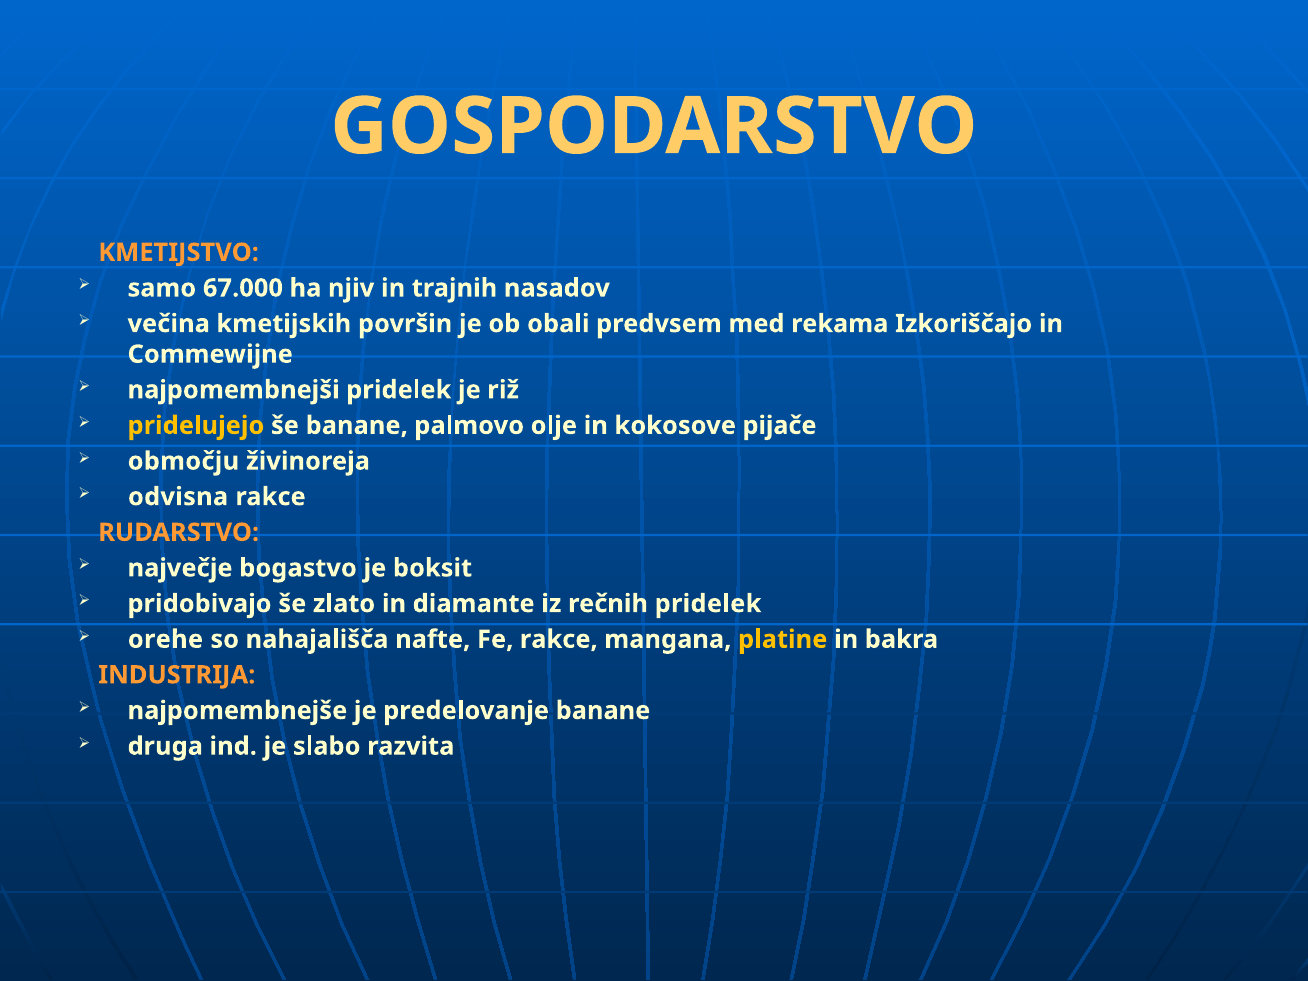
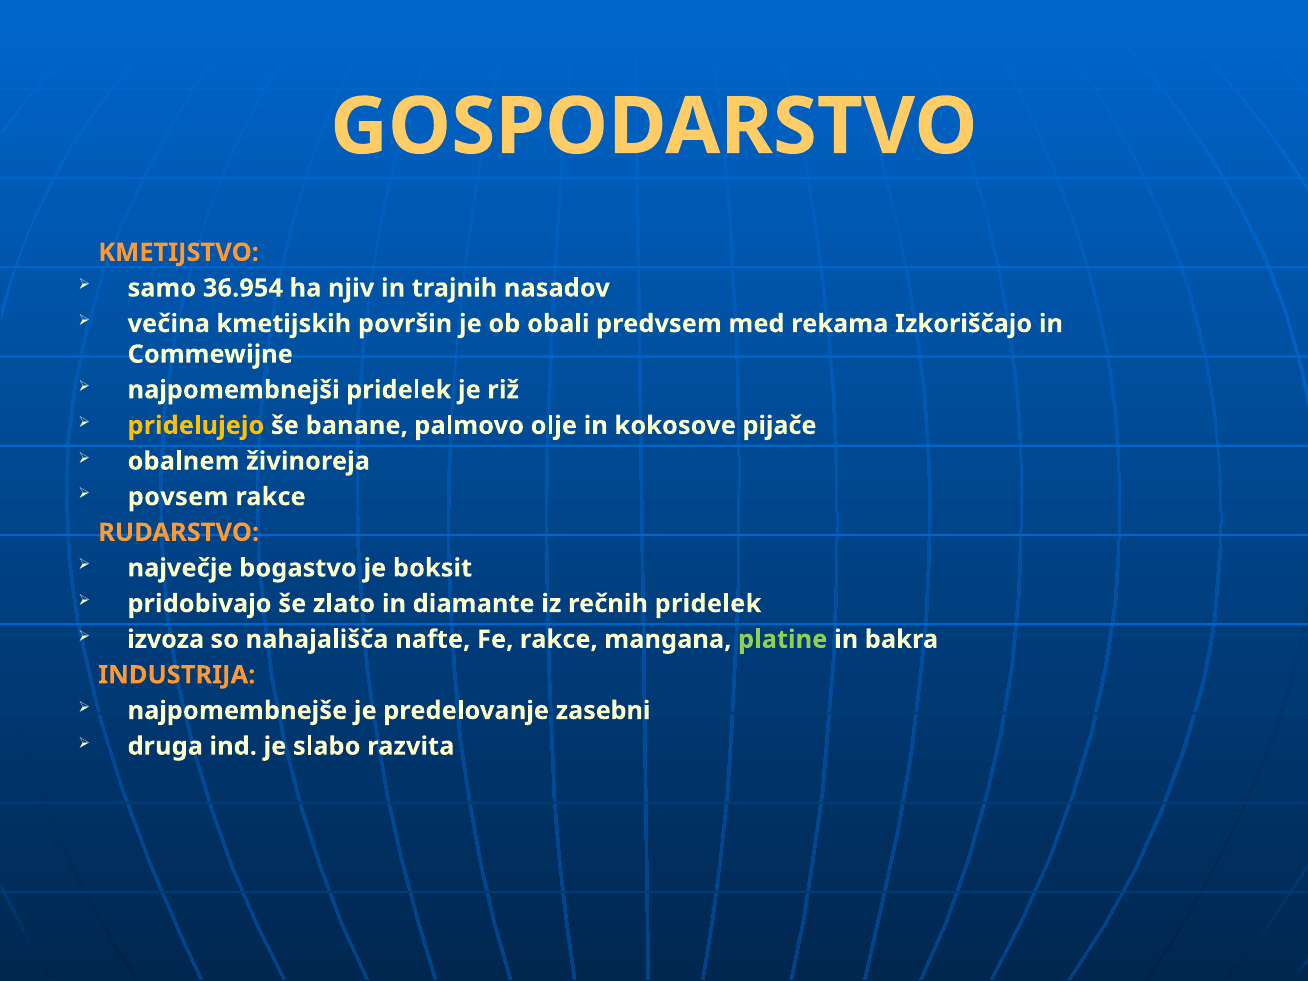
67.000: 67.000 -> 36.954 (243, 288)
območju: območju -> obalnem (183, 461)
odvisna: odvisna -> povsem (178, 497)
orehe: orehe -> izvoza (166, 639)
platine colour: yellow -> light green (783, 639)
predelovanje banane: banane -> zasebni (603, 711)
